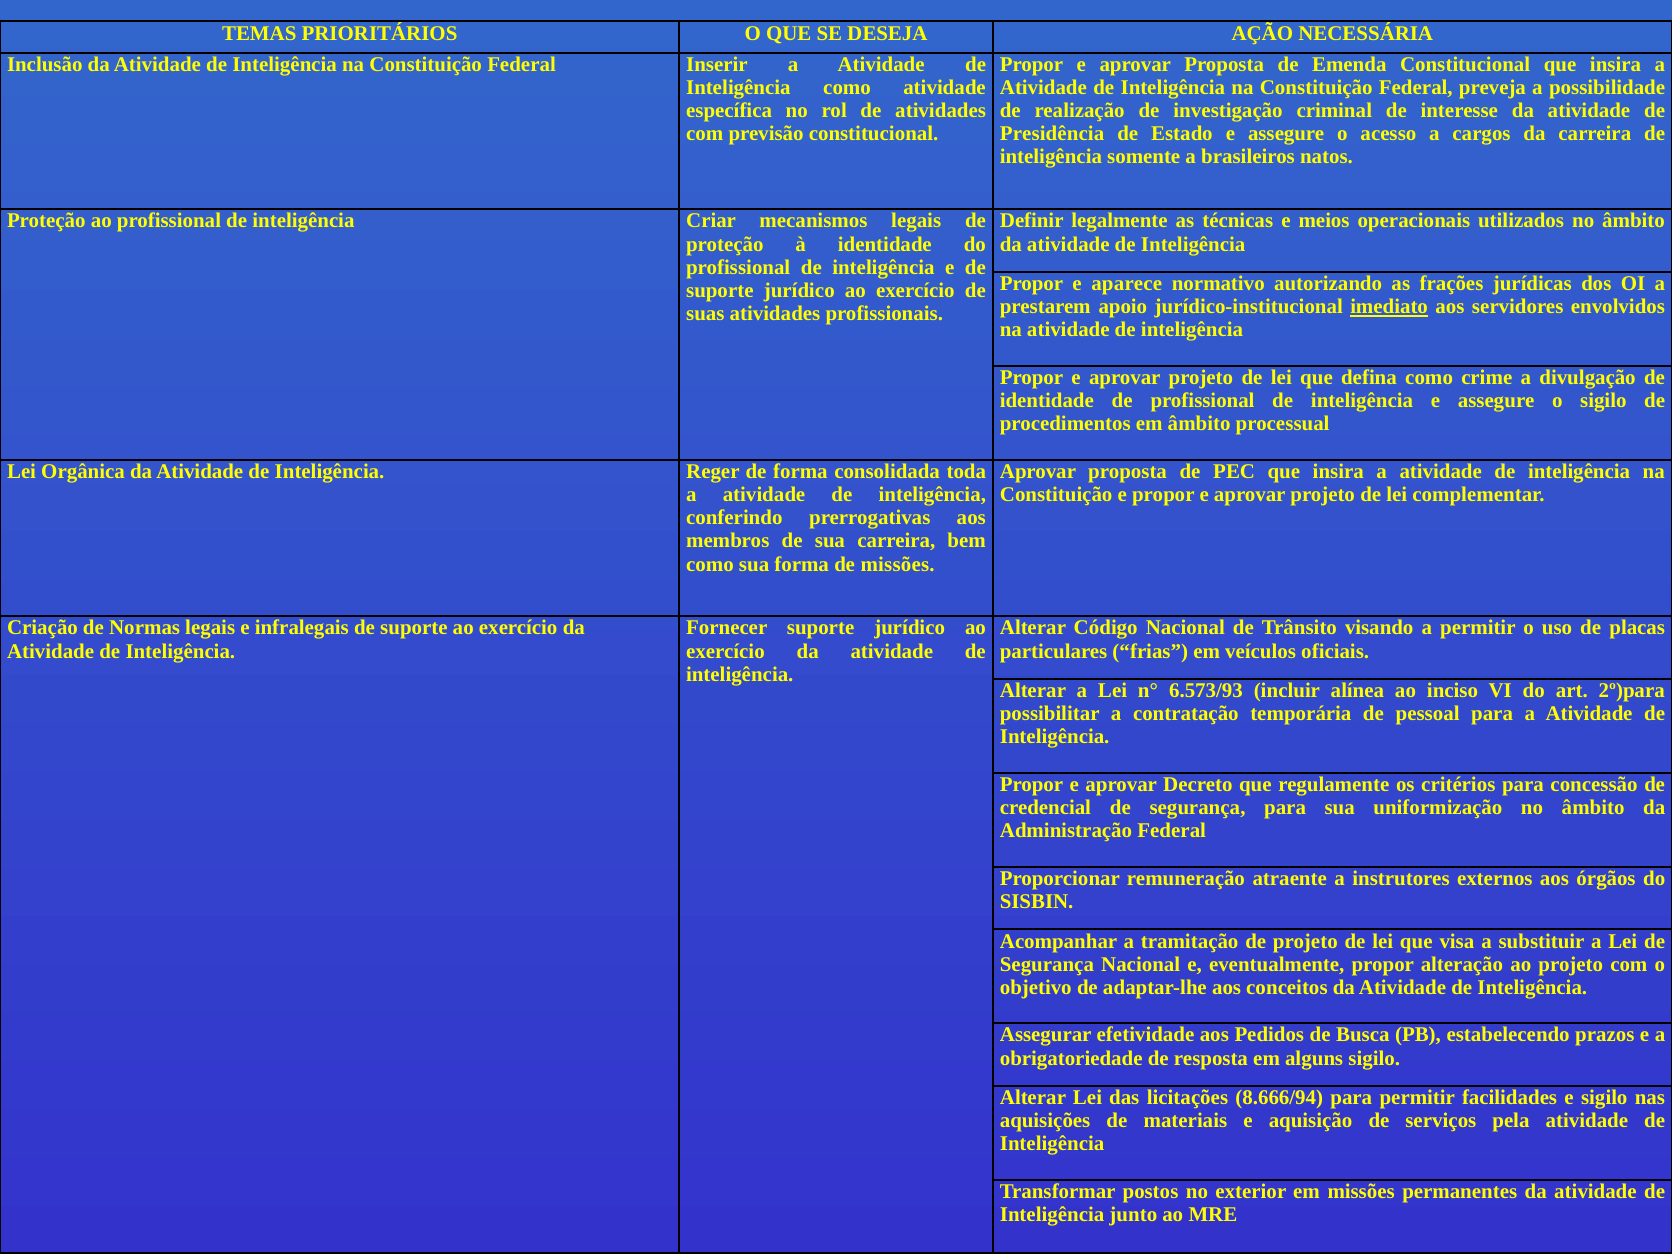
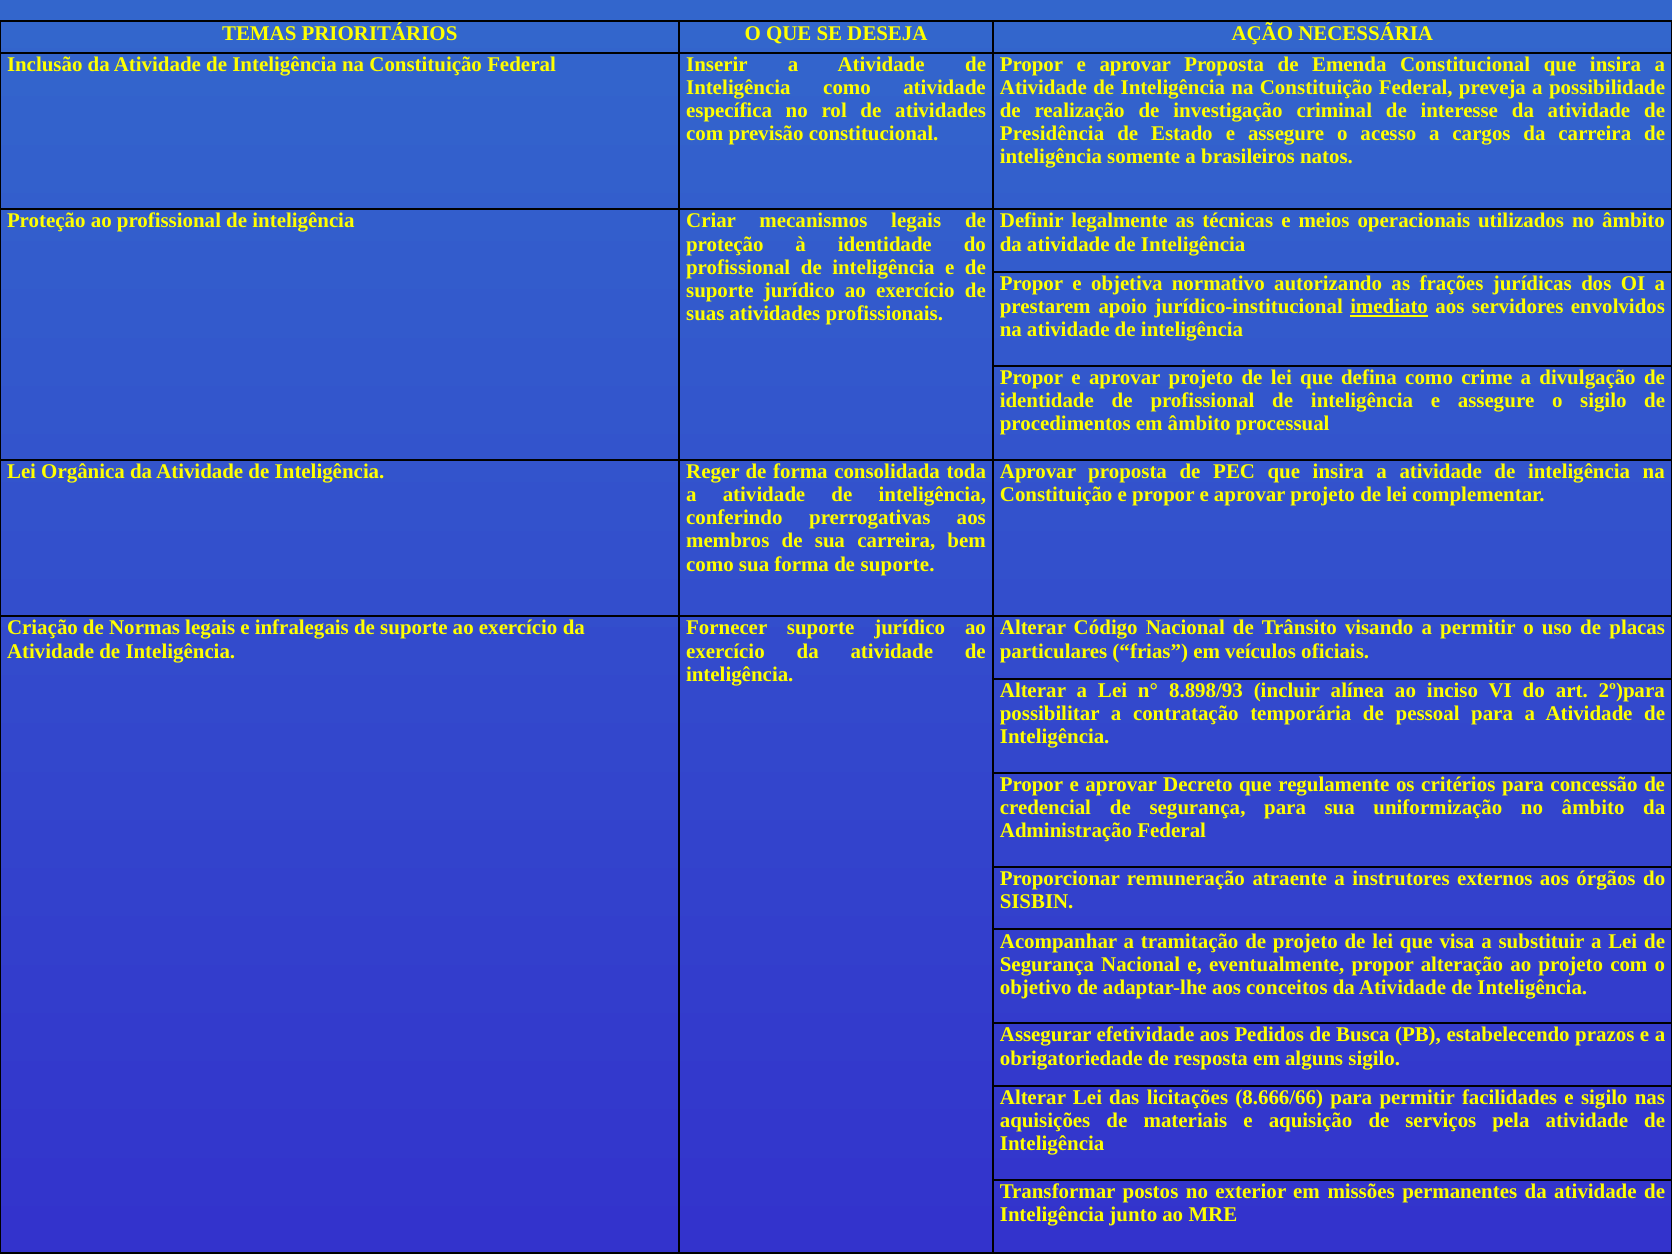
aparece: aparece -> objetiva (1127, 284)
forma de missões: missões -> suporte (898, 564)
6.573/93: 6.573/93 -> 8.898/93 (1206, 691)
8.666/94: 8.666/94 -> 8.666/66 (1279, 1098)
